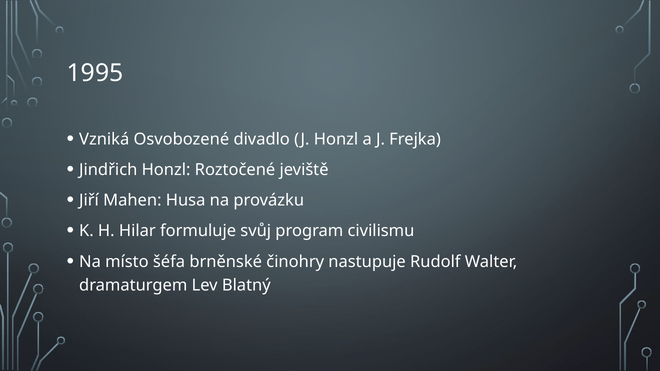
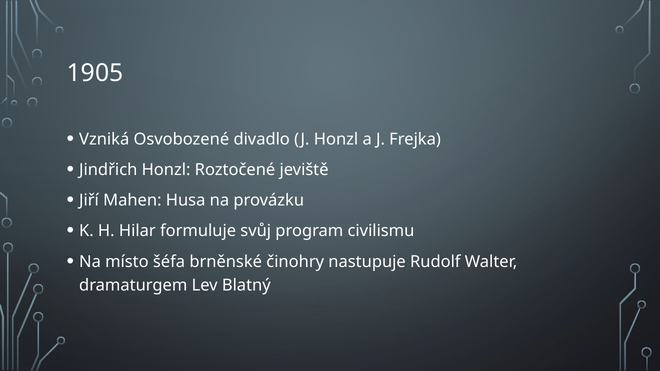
1995: 1995 -> 1905 (95, 73)
